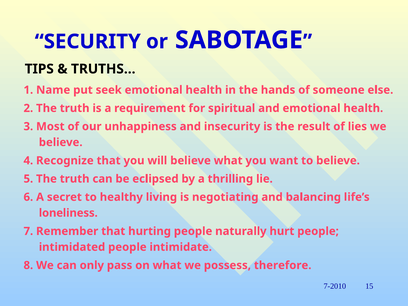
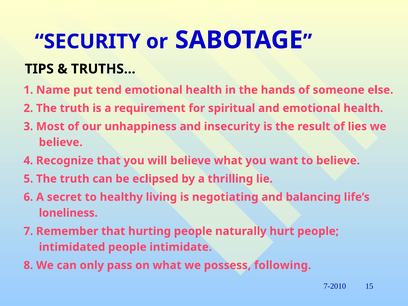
seek: seek -> tend (109, 90)
therefore: therefore -> following (283, 265)
